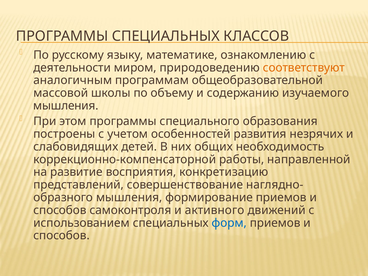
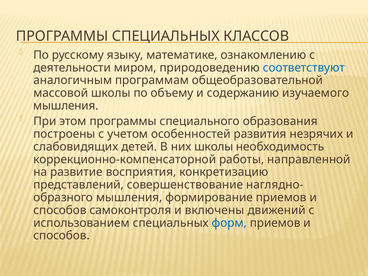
соответствуют colour: orange -> blue (304, 68)
них общих: общих -> школы (214, 147)
активного: активного -> включены (215, 210)
